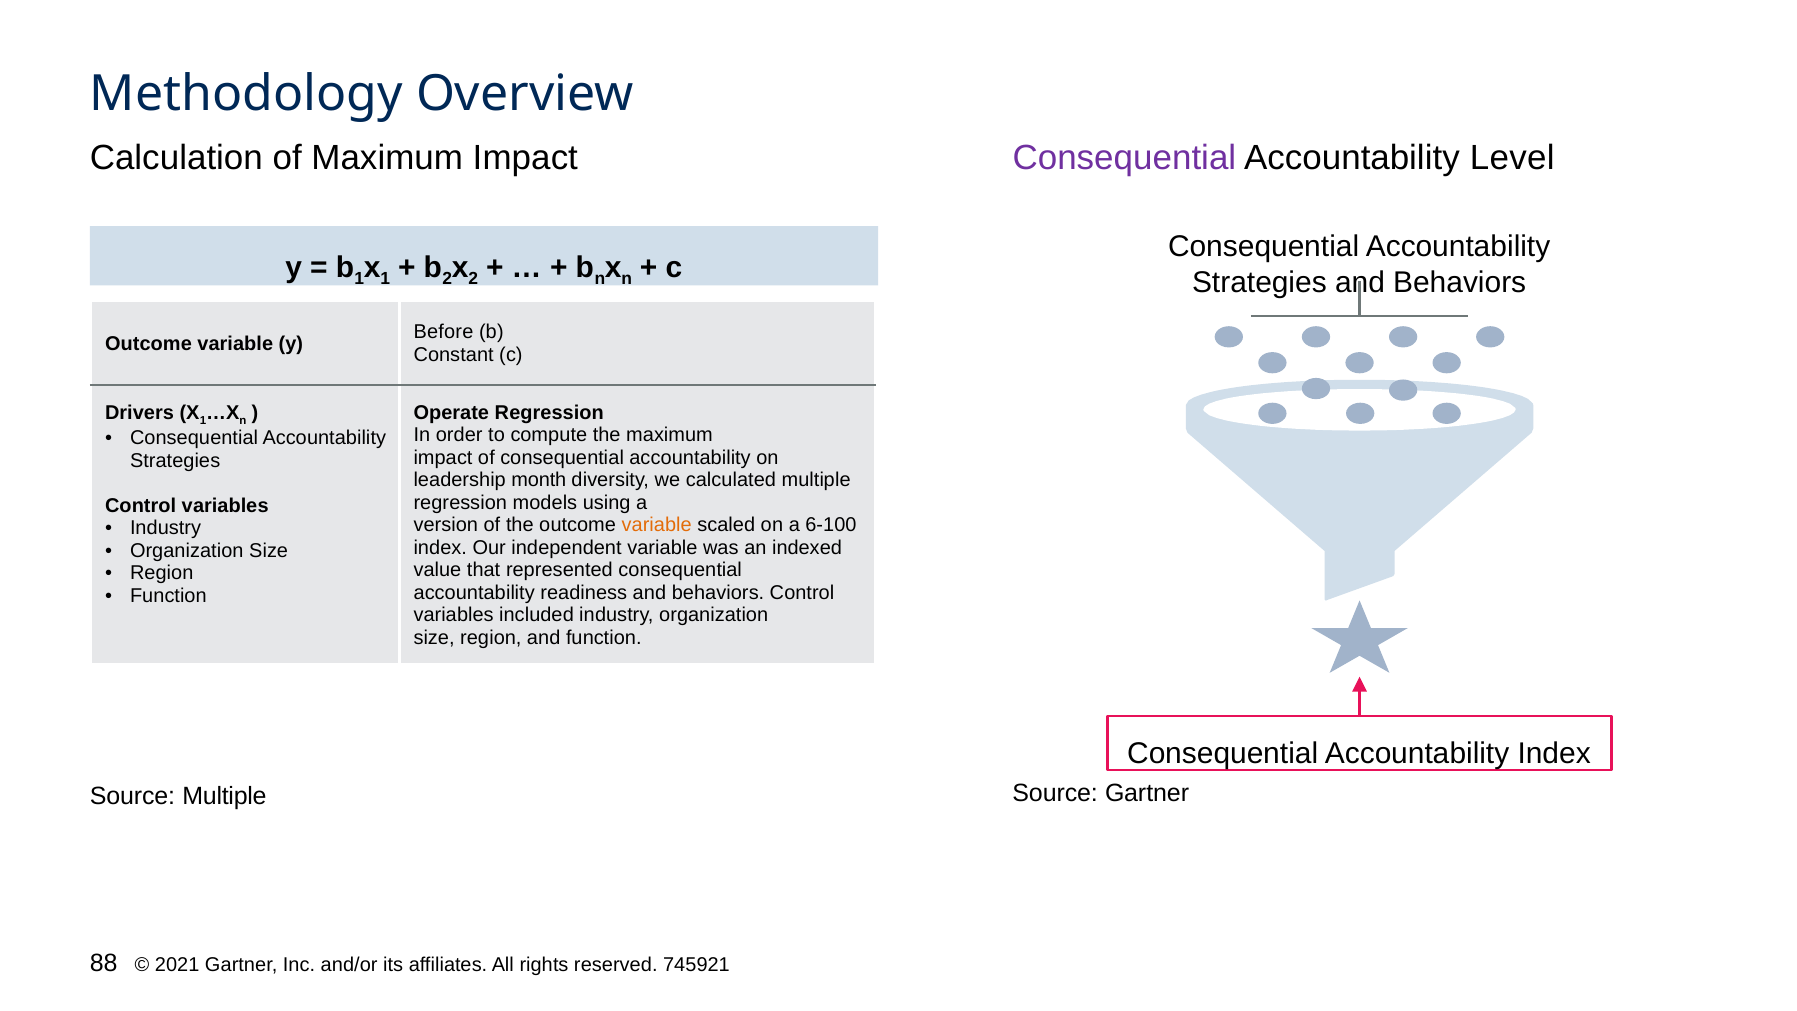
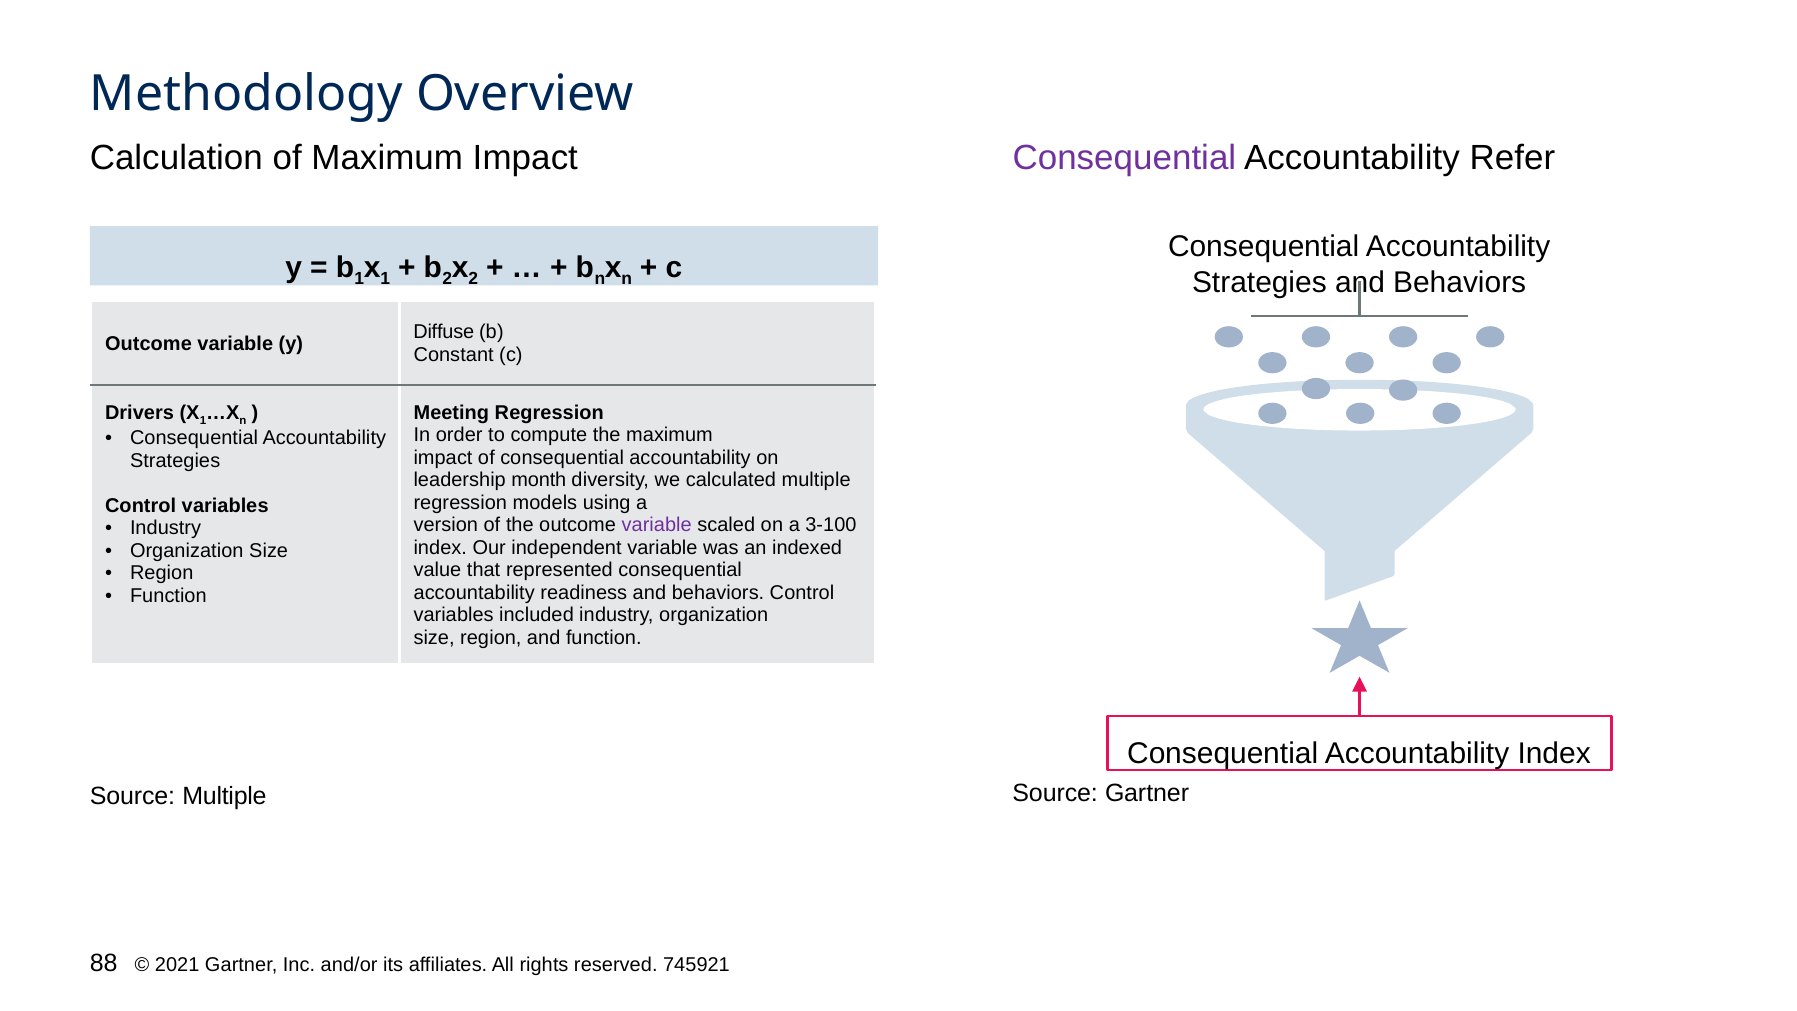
Level: Level -> Refer (1512, 158)
Before: Before -> Diffuse (444, 332)
Operate: Operate -> Meeting (451, 412)
variable colour: orange -> purple (657, 525)
6-100: 6-100 -> 3-100 (831, 525)
